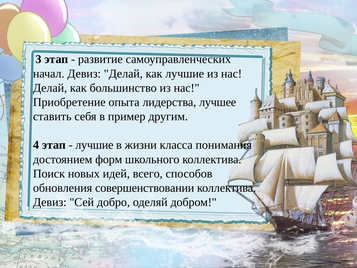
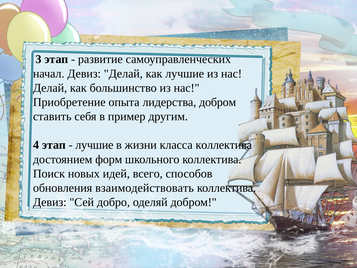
лидерства лучшее: лучшее -> добром (218, 102)
класса понимания: понимания -> коллектива (224, 145)
совершенствовании: совершенствовании -> взаимодействовать (145, 188)
